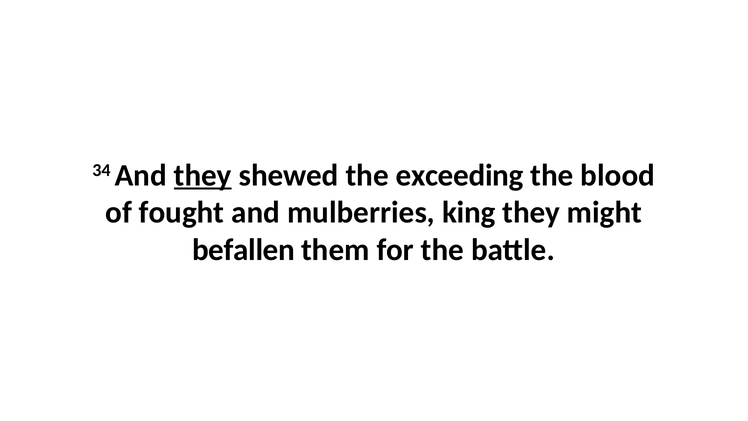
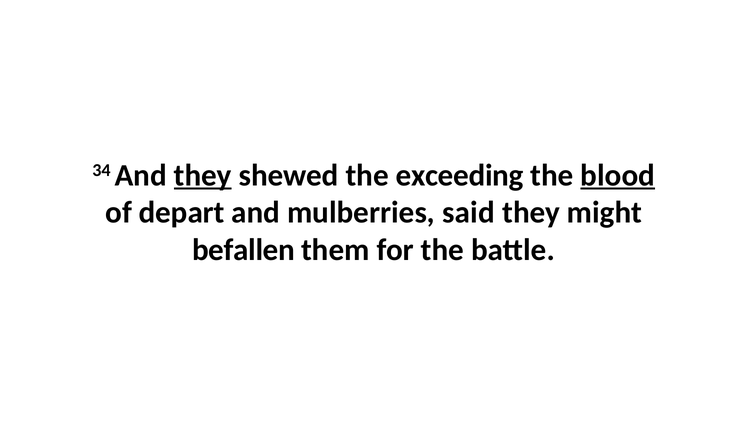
blood underline: none -> present (618, 175)
fought: fought -> depart (182, 213)
king: king -> said (469, 213)
